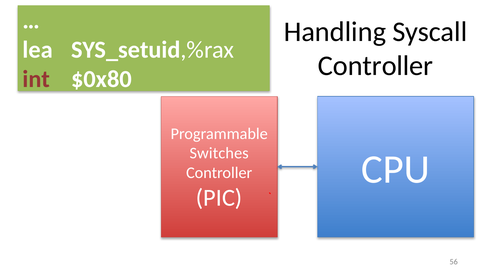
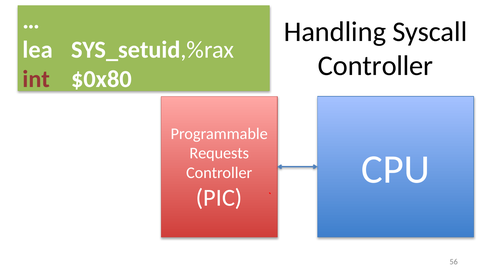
Switches: Switches -> Requests (219, 153)
